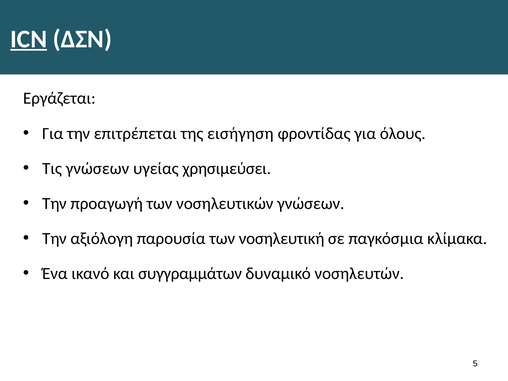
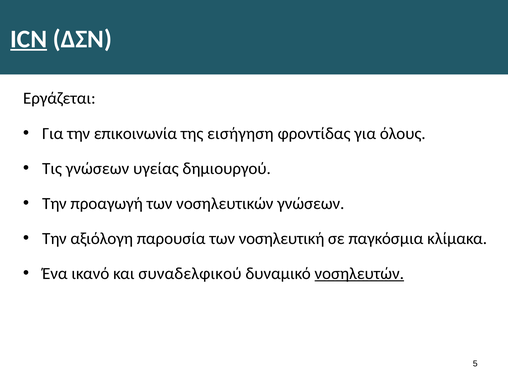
επιτρέπεται: επιτρέπεται -> επικοινωνία (135, 133)
χρησιμεύσει: χρησιμεύσει -> δημιουργού (227, 168)
συγγραμμάτων: συγγραμμάτων -> συναδελφικού (190, 274)
νοσηλευτών underline: none -> present (359, 274)
